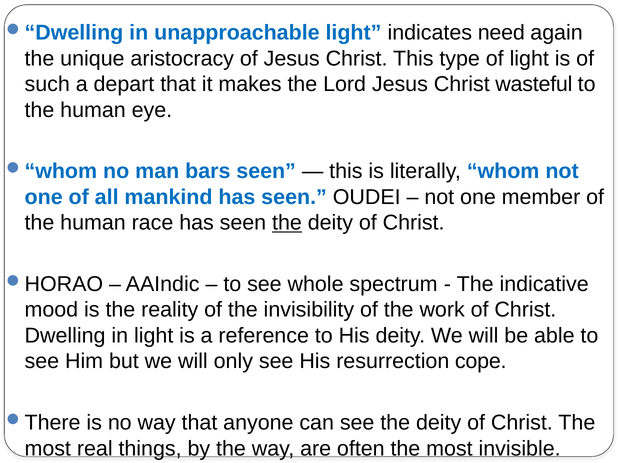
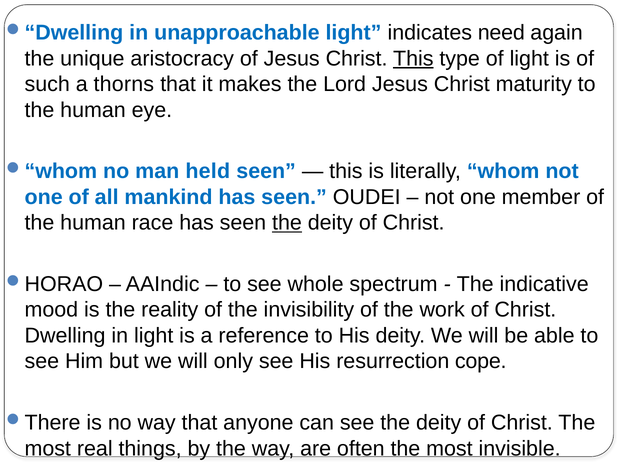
This underline: none -> present (413, 59)
depart: depart -> thorns (124, 84)
wasteful: wasteful -> maturity (534, 84)
bars: bars -> held (208, 172)
